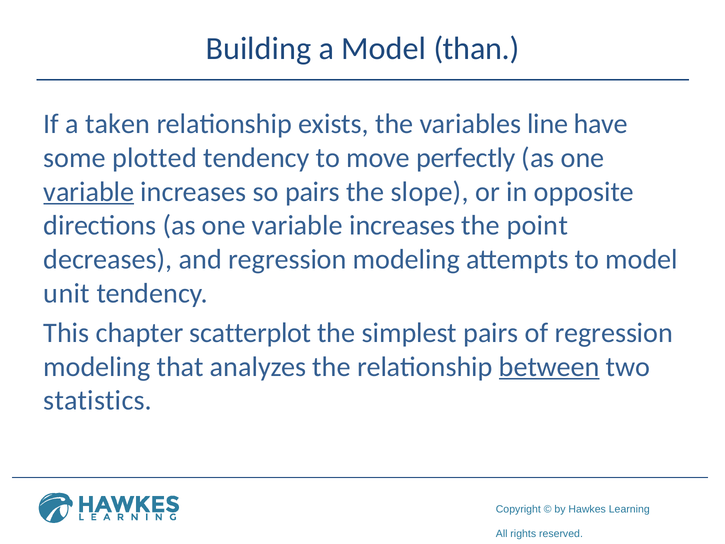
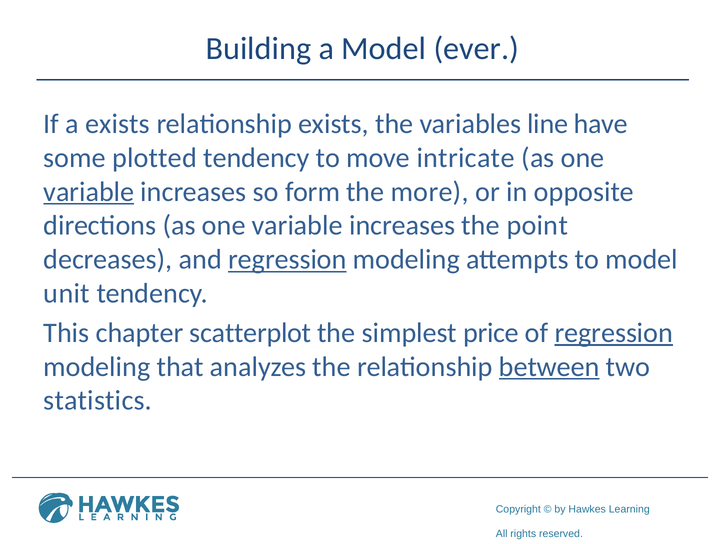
than: than -> ever (476, 49)
a taken: taken -> exists (118, 124)
perfectly: perfectly -> intricate (466, 158)
so pairs: pairs -> form (313, 192)
slope: slope -> more (430, 192)
regression underline: none -> present (287, 259)
simplest pairs: pairs -> price (491, 333)
regression underline: none -> present (614, 333)
